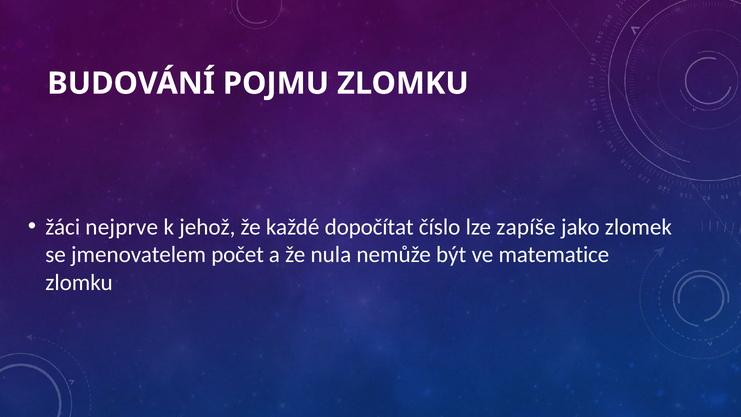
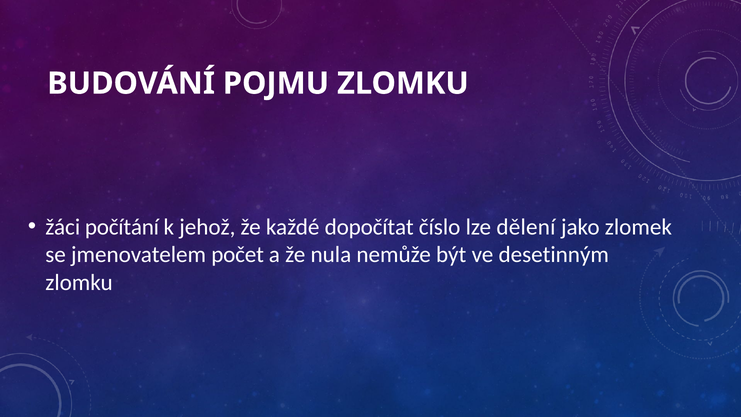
nejprve: nejprve -> počítání (122, 227)
zapíše: zapíše -> dělení (526, 227)
matematice: matematice -> desetinným (554, 255)
